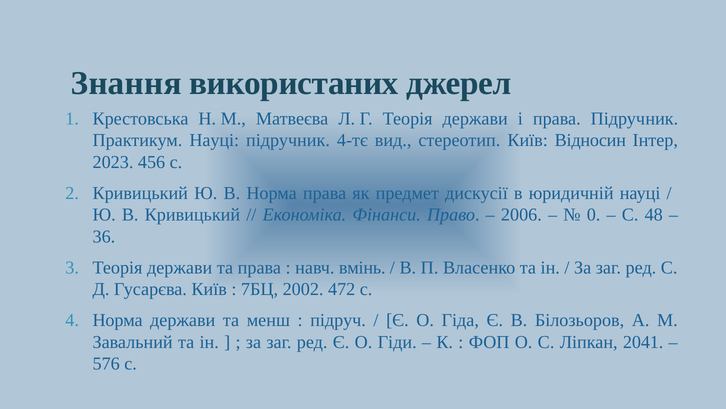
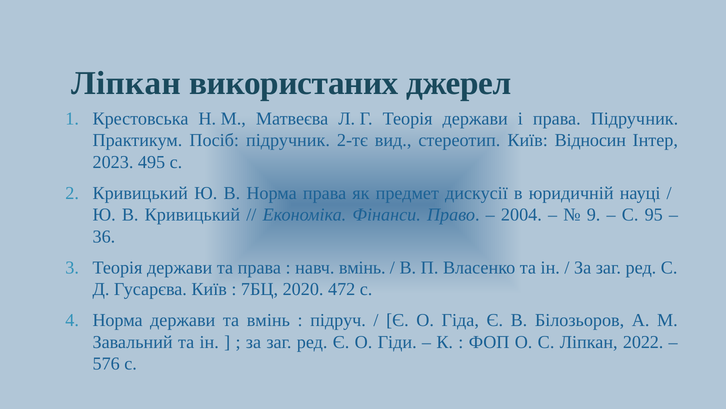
Знання: Знання -> Ліпкан (126, 83)
Практикум Науці: Науці -> Посіб (214, 140)
4-тє: 4-тє -> 2-тє (352, 140)
456: 456 -> 495 (152, 162)
2006: 2006 -> 2004 (521, 215)
0: 0 -> 9 (594, 215)
48: 48 -> 95 (654, 215)
2002: 2002 -> 2020 (303, 289)
та менш: менш -> вмінь (268, 320)
2041: 2041 -> 2022 (643, 342)
